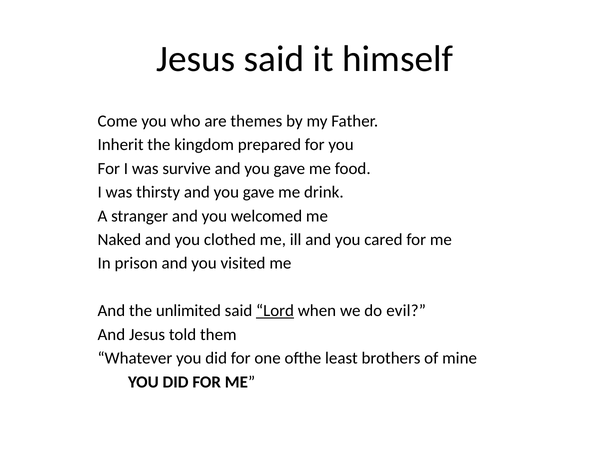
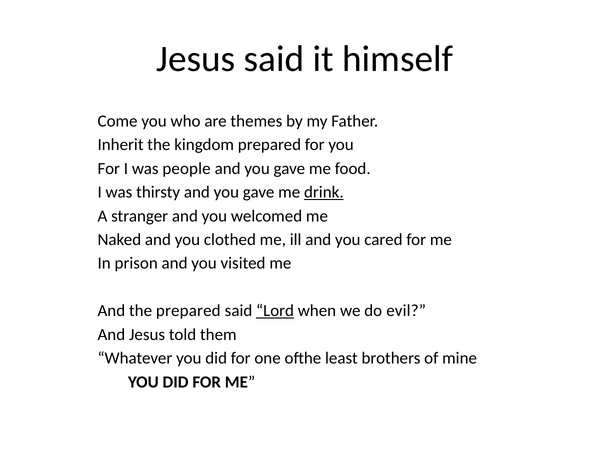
survive: survive -> people (187, 169)
drink underline: none -> present (324, 192)
the unlimited: unlimited -> prepared (188, 311)
